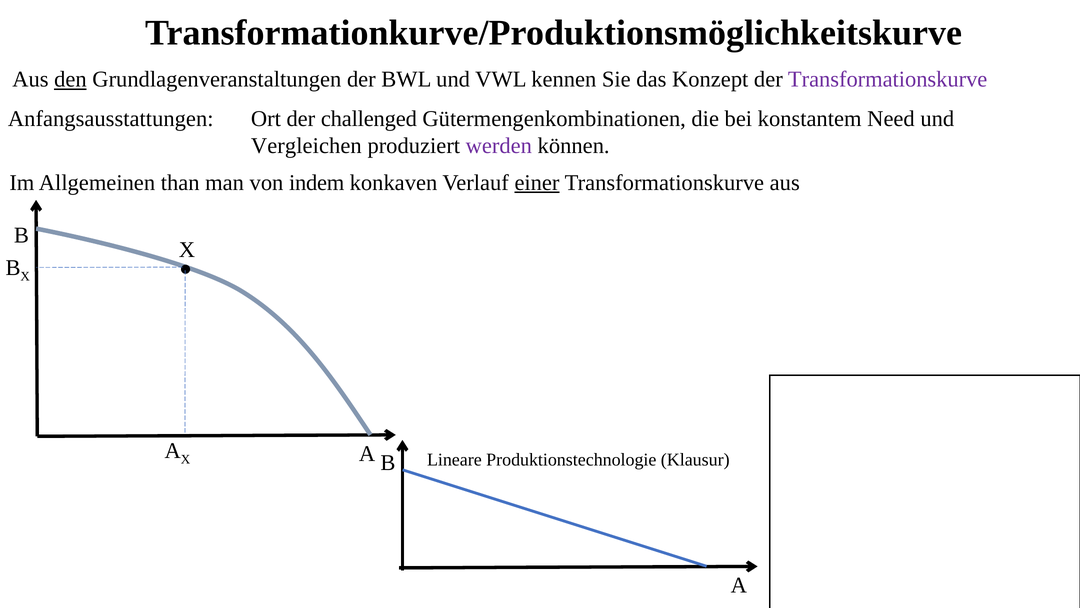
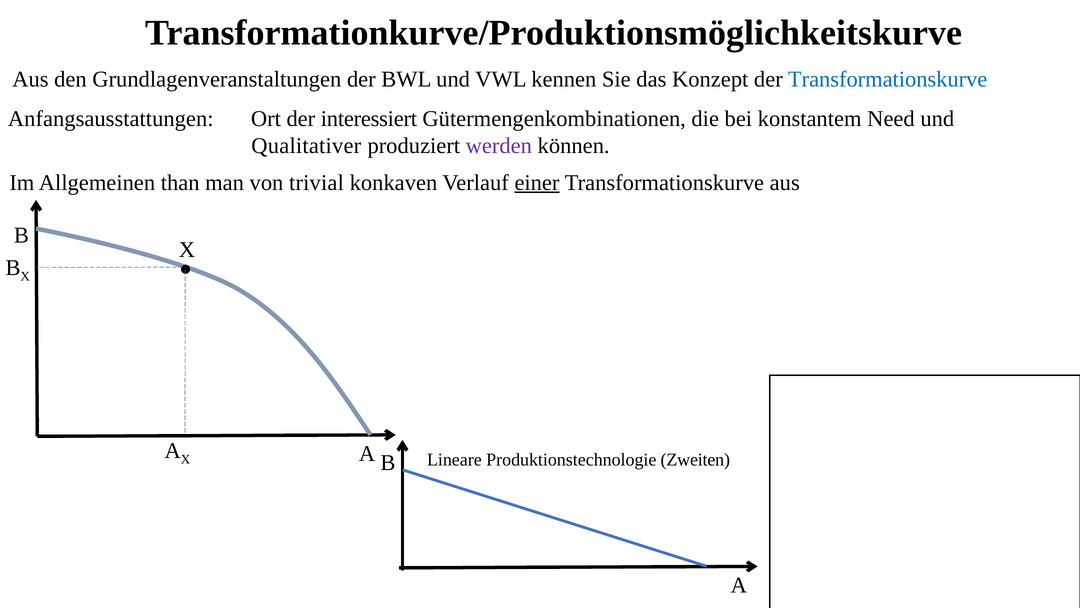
den underline: present -> none (70, 79)
Transformationskurve colour: purple -> blue (888, 79)
challenged: challenged -> interessiert (369, 119)
Vergleichen: Vergleichen -> Qualitativer (306, 146)
indem: indem -> trivial (316, 183)
Klausur: Klausur -> Zweiten (695, 459)
